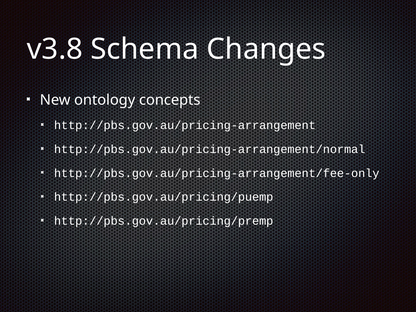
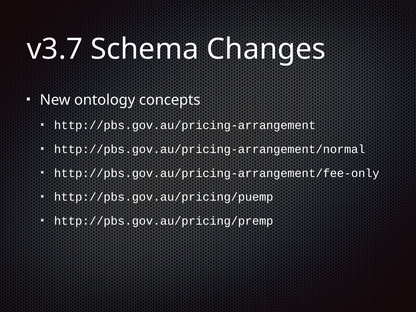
v3.8: v3.8 -> v3.7 (55, 49)
